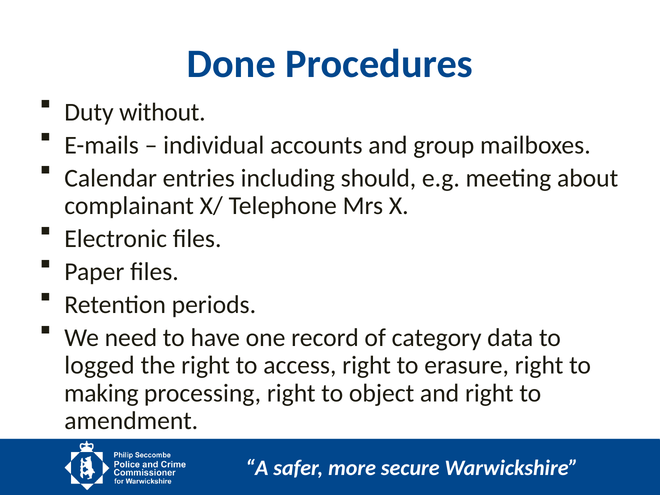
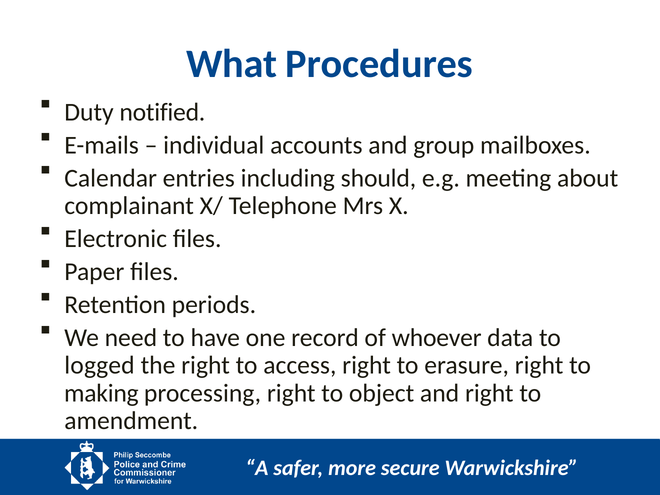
Done: Done -> What (232, 64)
without: without -> notified (162, 112)
category: category -> whoever (437, 338)
